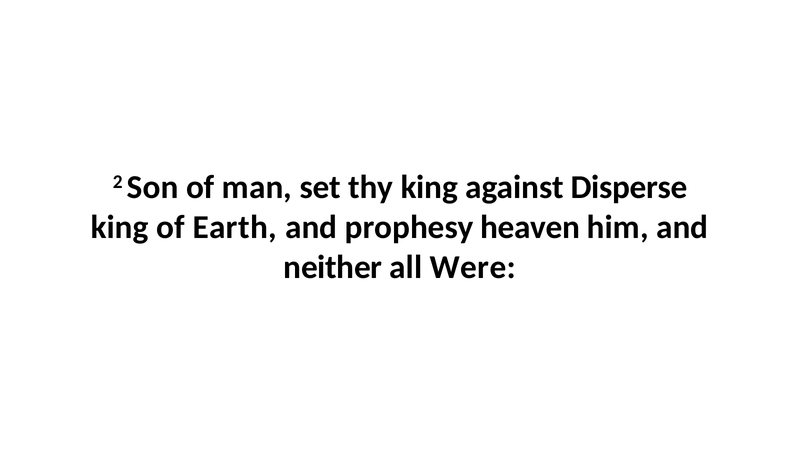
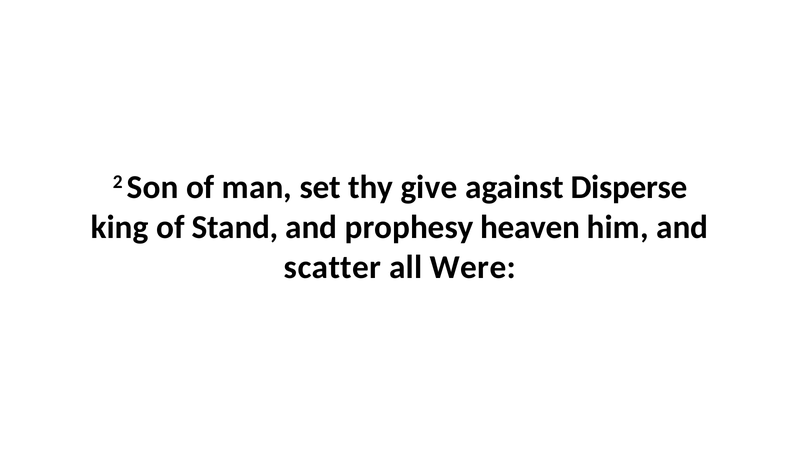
thy king: king -> give (429, 187)
Earth: Earth -> Stand (235, 227)
neither: neither -> scatter (333, 267)
